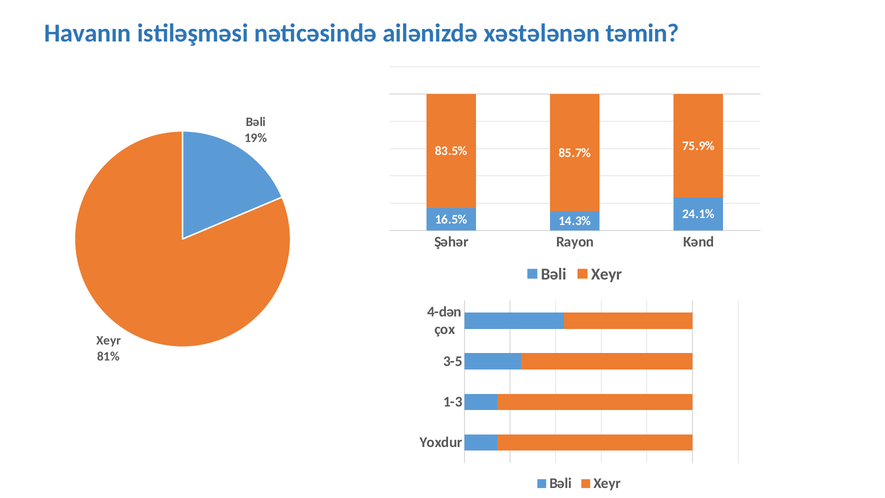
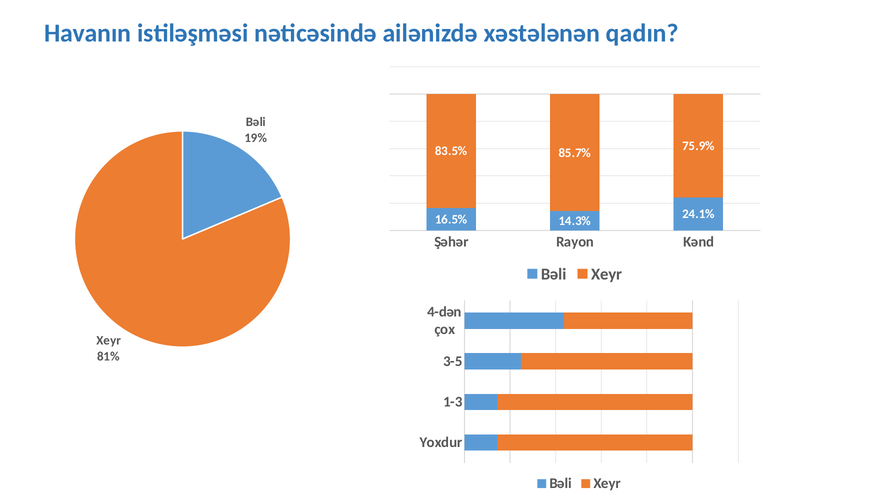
təmin: təmin -> qadın (642, 33)
